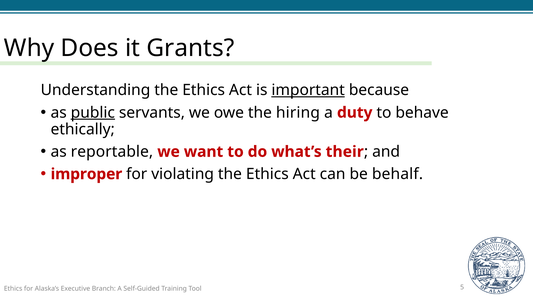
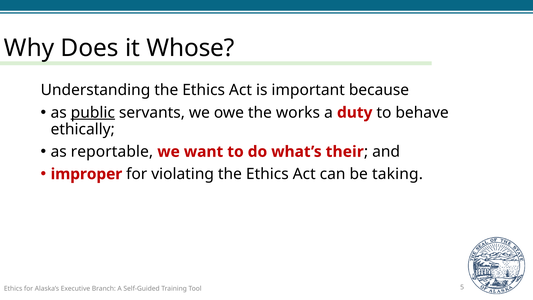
Grants: Grants -> Whose (191, 48)
important underline: present -> none (308, 90)
hiring: hiring -> works (298, 112)
behalf: behalf -> taking (397, 174)
